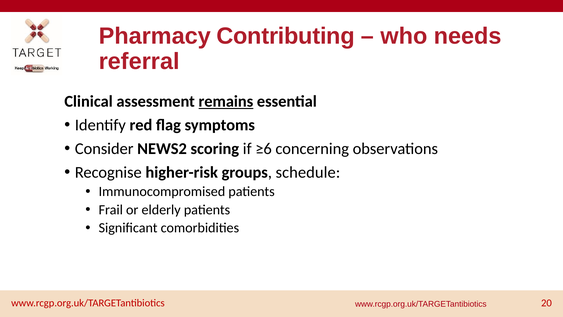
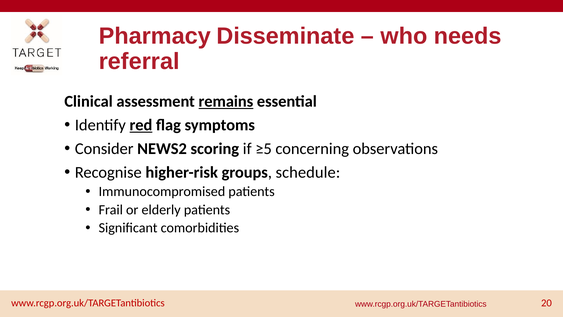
Contributing: Contributing -> Disseminate (285, 36)
red underline: none -> present (141, 125)
≥6: ≥6 -> ≥5 (264, 149)
